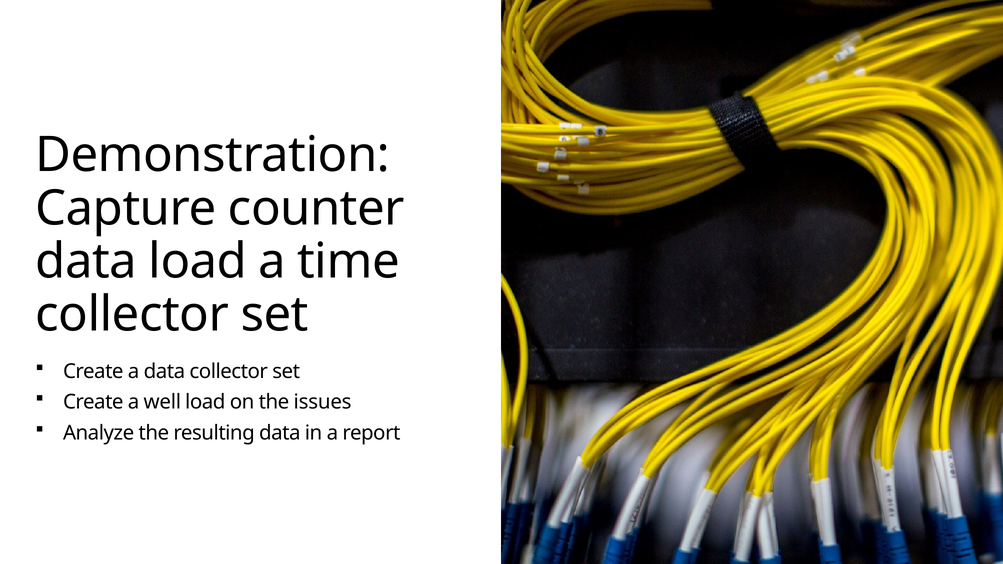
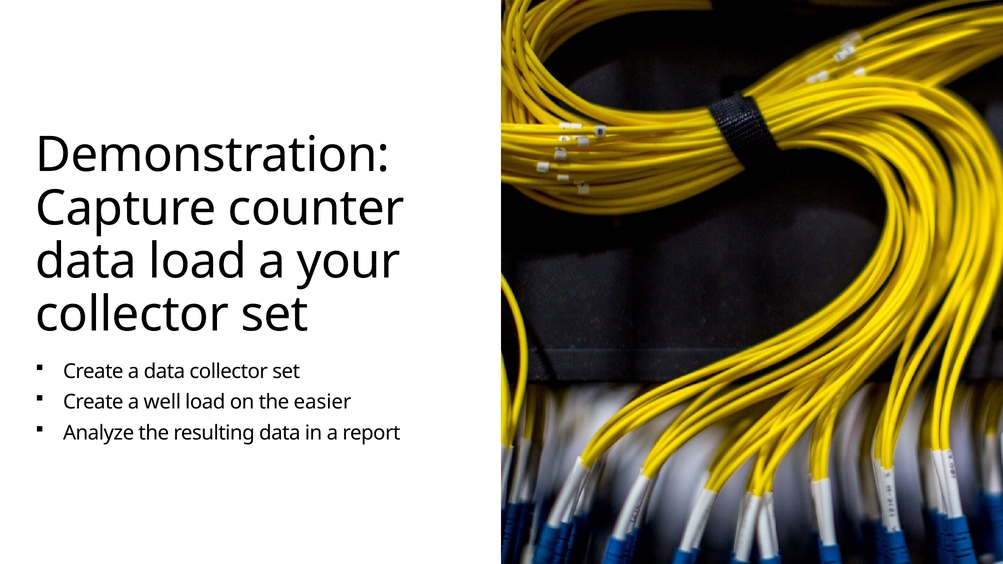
time: time -> your (349, 261)
issues: issues -> easier (323, 402)
